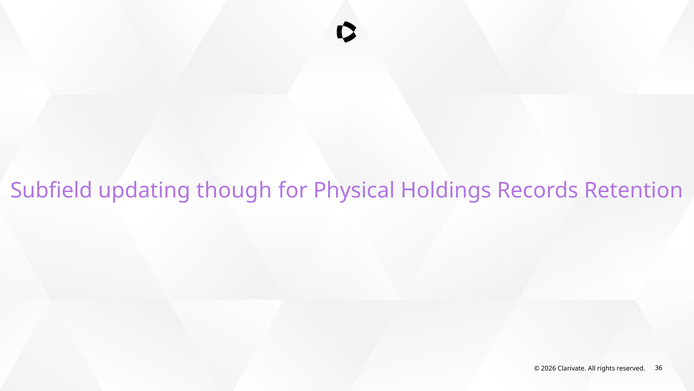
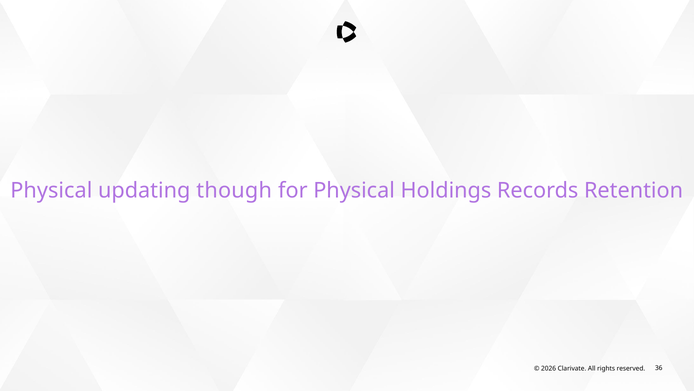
Subfield: Subfield -> Physical (51, 190)
